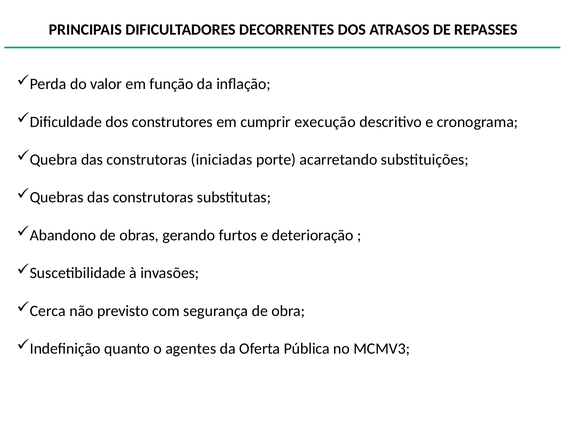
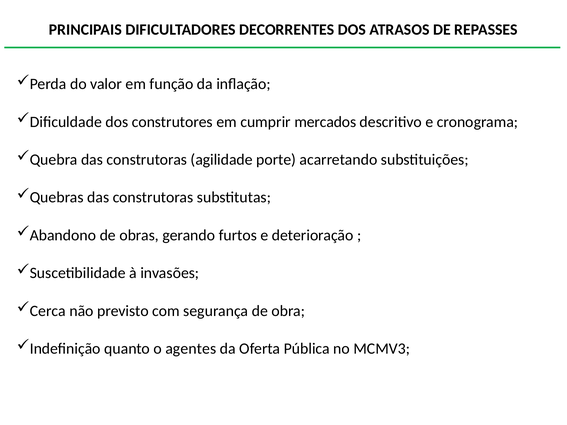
execução: execução -> mercados (325, 122)
iniciadas: iniciadas -> agilidade (222, 160)
